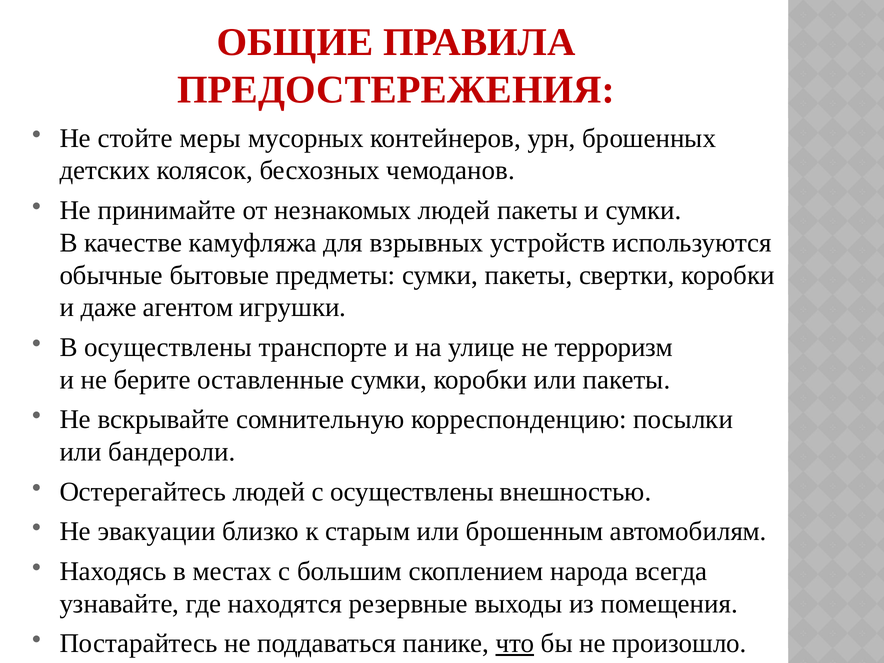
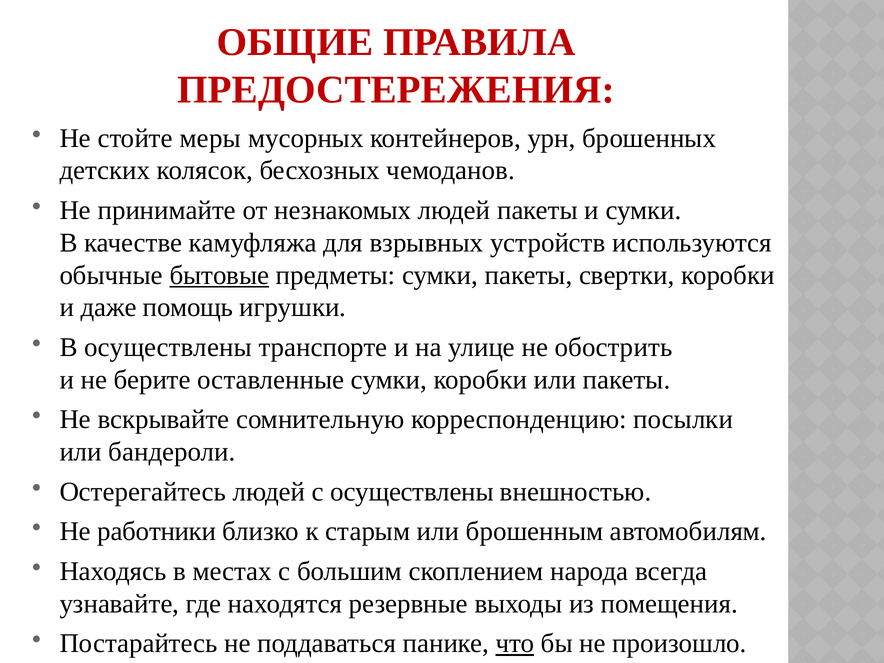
бытовые underline: none -> present (219, 275)
агентом: агентом -> помощь (188, 308)
терроризм: терроризм -> обострить (614, 347)
эвакуации: эвакуации -> работники (157, 531)
